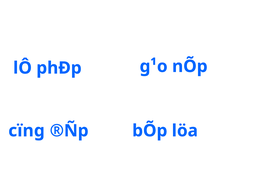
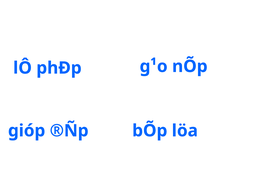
cïng: cïng -> gióp (27, 131)
